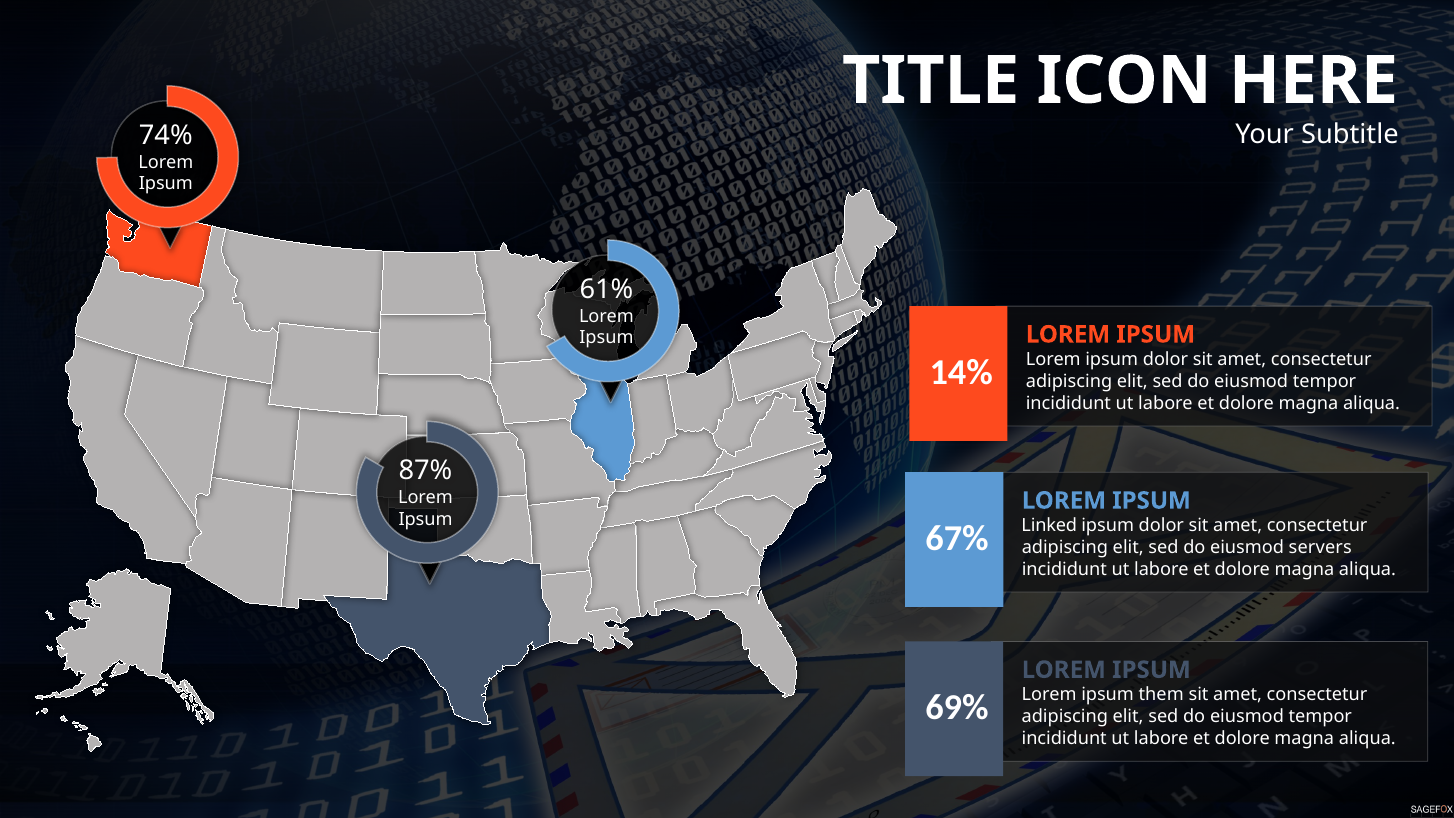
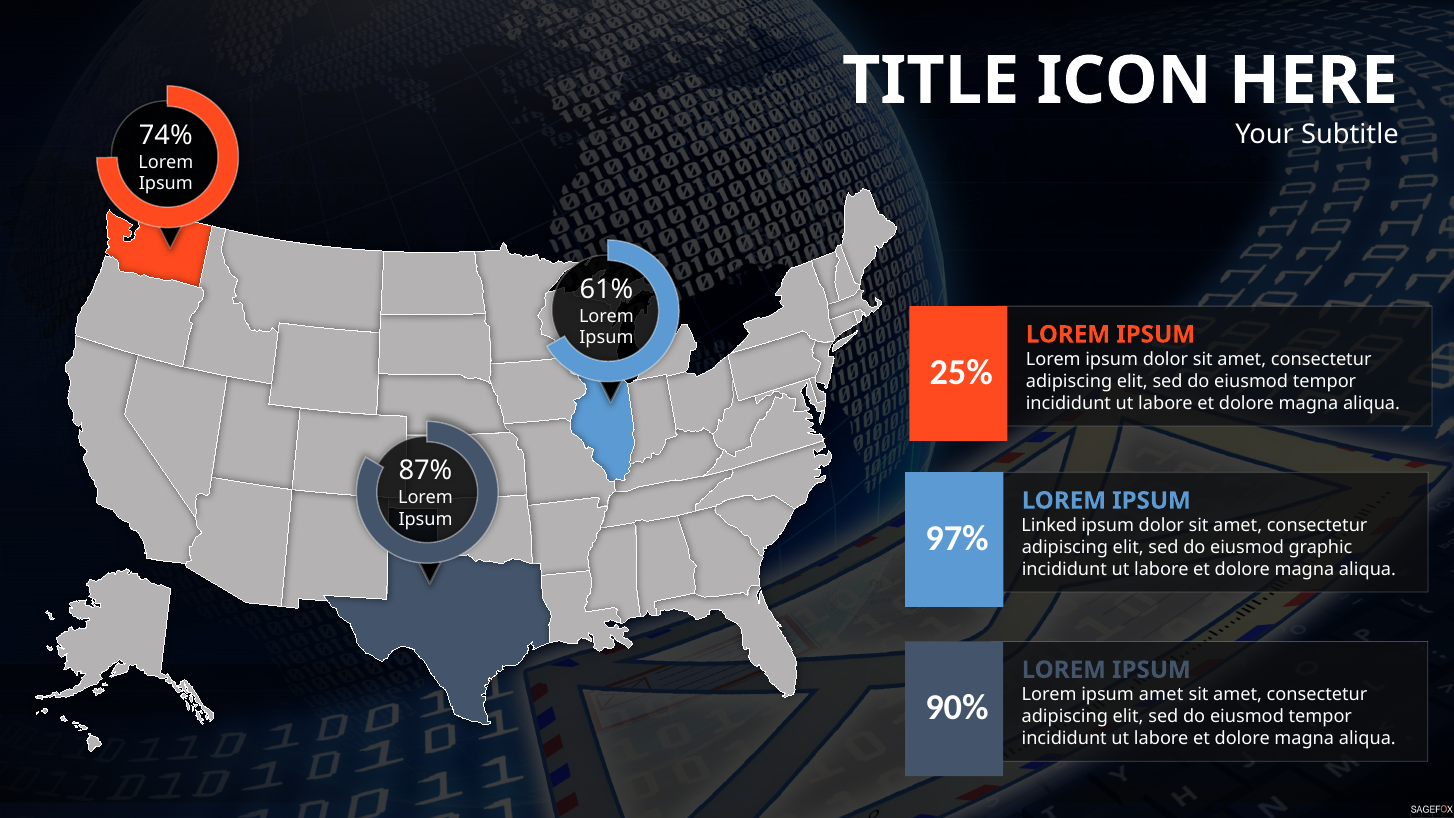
14%: 14% -> 25% (961, 372)
67%: 67% -> 97% (957, 538)
servers: servers -> graphic (1320, 547)
ipsum them: them -> amet (1161, 695)
69%: 69% -> 90% (957, 708)
